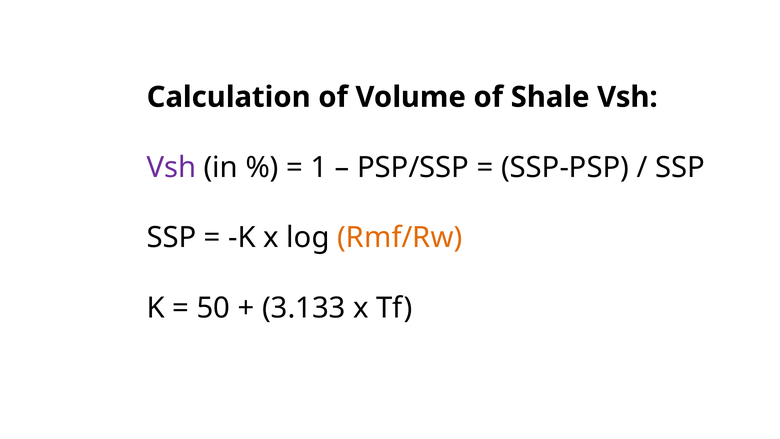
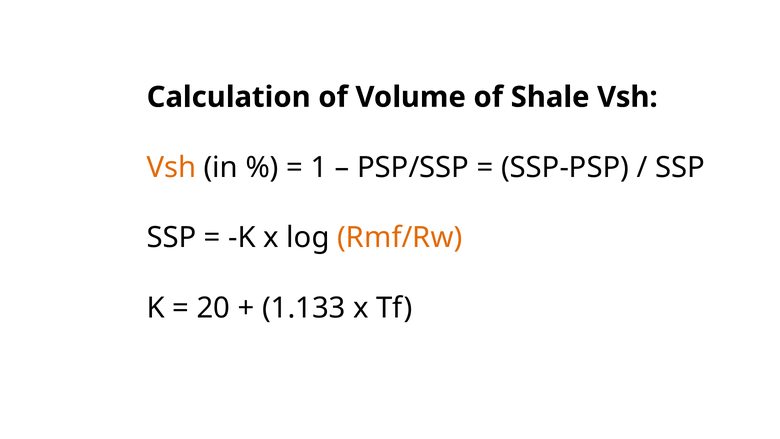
Vsh colour: purple -> orange (171, 167)
50: 50 -> 20 (213, 308)
3.133: 3.133 -> 1.133 (304, 308)
